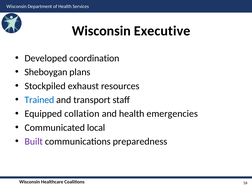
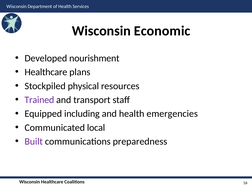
Executive: Executive -> Economic (162, 31)
coordination: coordination -> nourishment (94, 58)
Sheboygan: Sheboygan -> Healthcare (46, 72)
exhaust: exhaust -> physical (83, 86)
Trained colour: blue -> purple (39, 100)
collation: collation -> including (82, 114)
